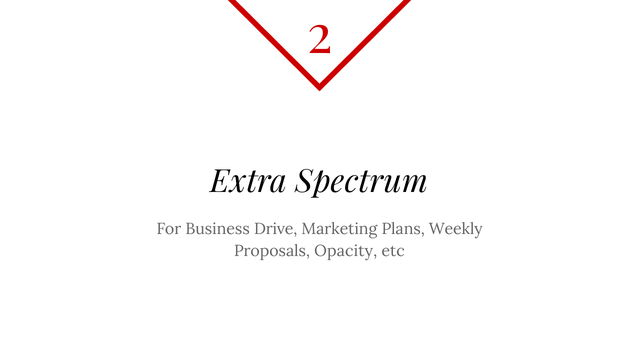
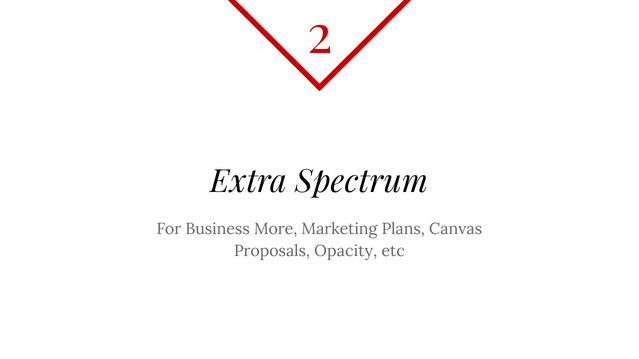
Drive: Drive -> More (276, 229)
Weekly: Weekly -> Canvas (456, 229)
